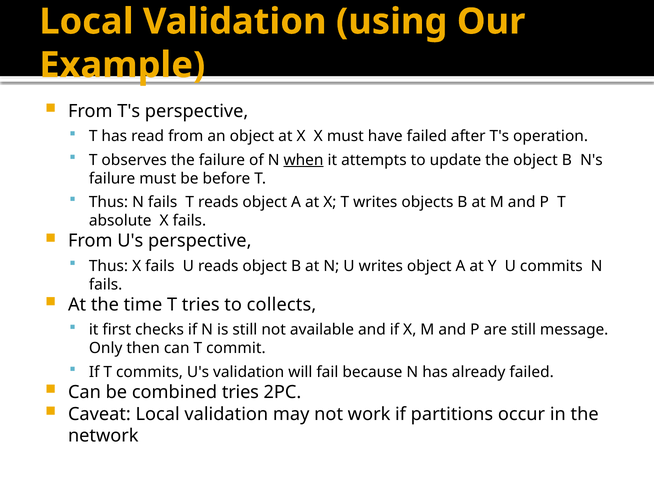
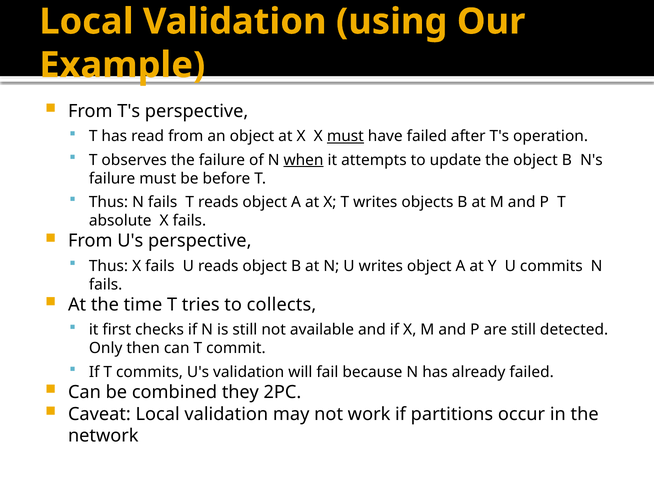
must underline: none -> present (345, 136)
message: message -> detected (574, 330)
combined tries: tries -> they (240, 393)
